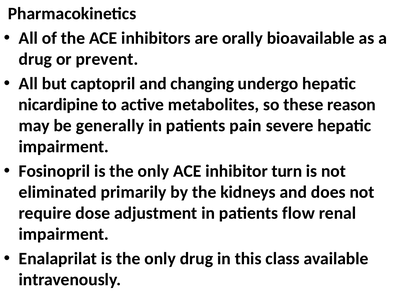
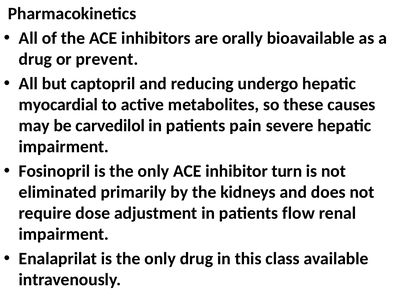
changing: changing -> reducing (202, 84)
nicardipine: nicardipine -> myocardial (58, 105)
reason: reason -> causes (351, 105)
generally: generally -> carvedilol (110, 126)
